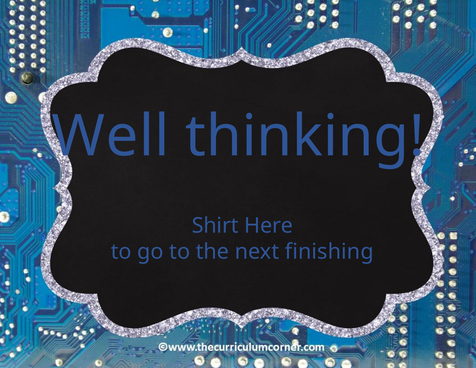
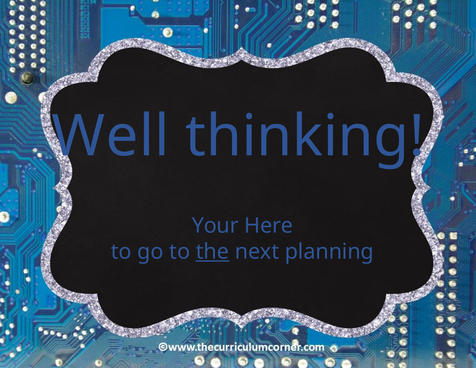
Shirt: Shirt -> Your (215, 226)
the underline: none -> present (212, 252)
finishing: finishing -> planning (329, 252)
